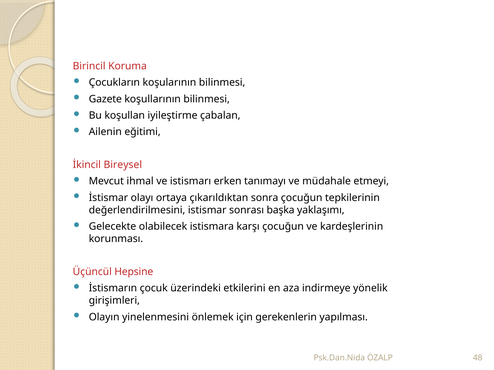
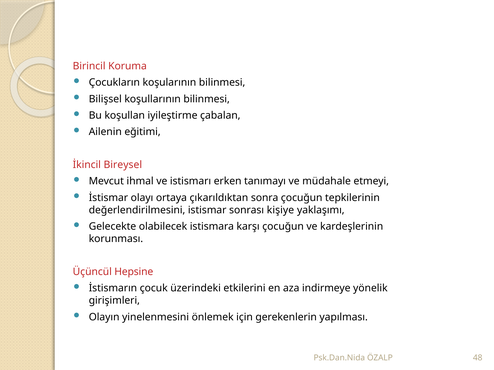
Gazete: Gazete -> Bilişsel (105, 99)
başka: başka -> kişiye (280, 210)
